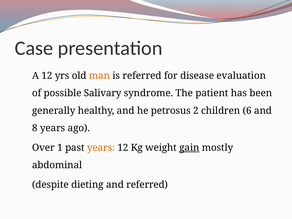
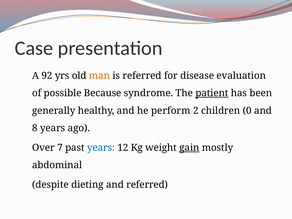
A 12: 12 -> 92 (47, 76)
Salivary: Salivary -> Because (103, 93)
patient underline: none -> present (212, 93)
petrosus: petrosus -> perform (171, 111)
6: 6 -> 0 (247, 111)
1: 1 -> 7 (60, 148)
years colour: orange -> blue (101, 148)
